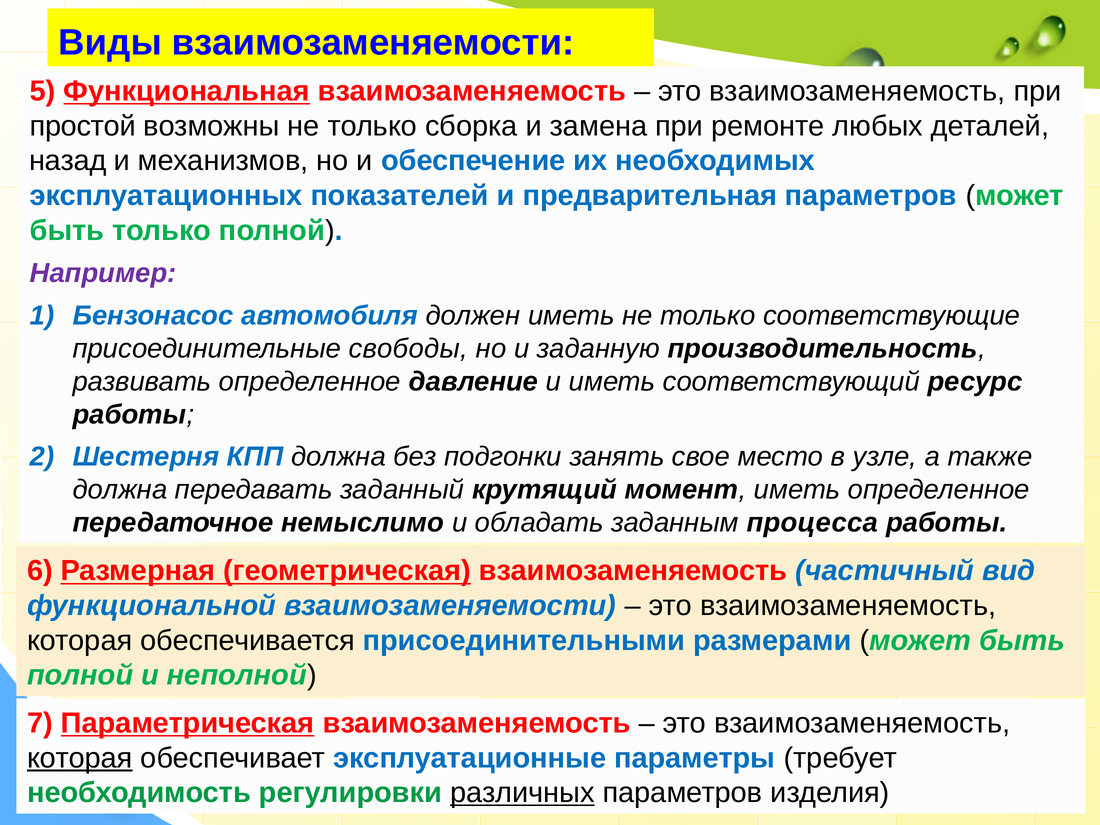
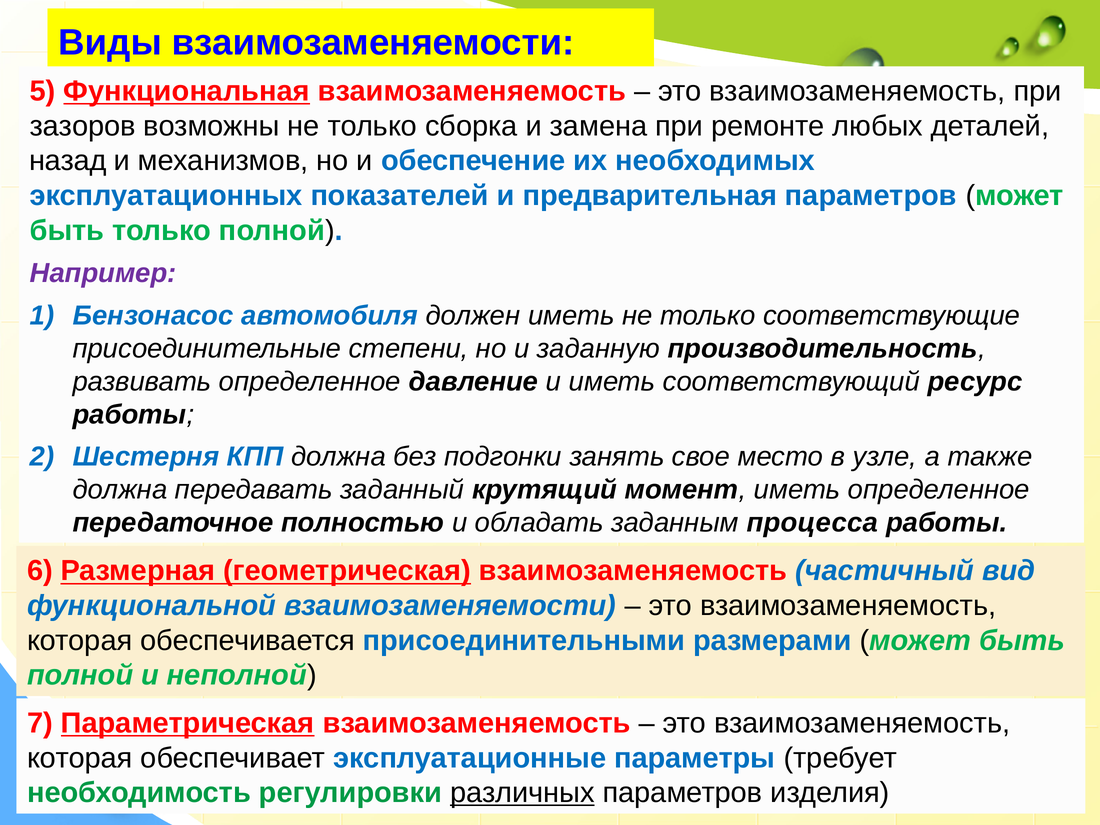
простой: простой -> зазоров (83, 126)
свободы: свободы -> степени (408, 349)
немыслимо: немыслимо -> полностью (363, 523)
которая underline: present -> none (80, 758)
